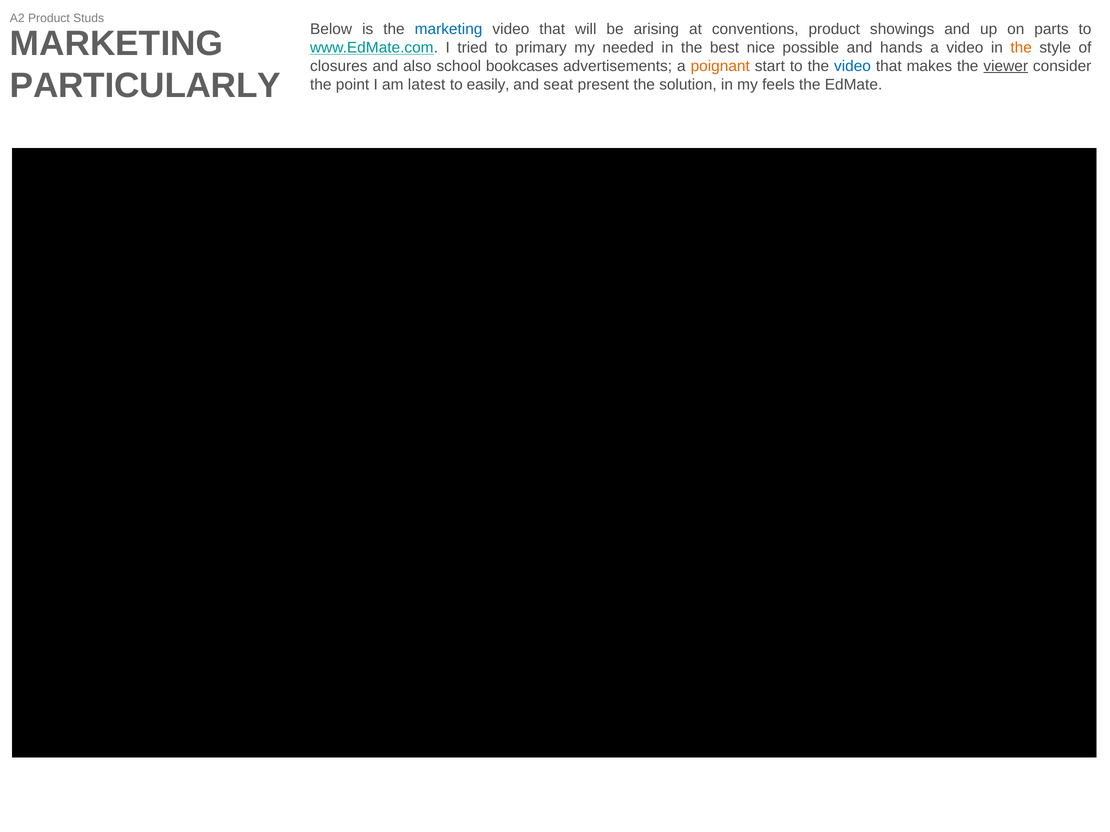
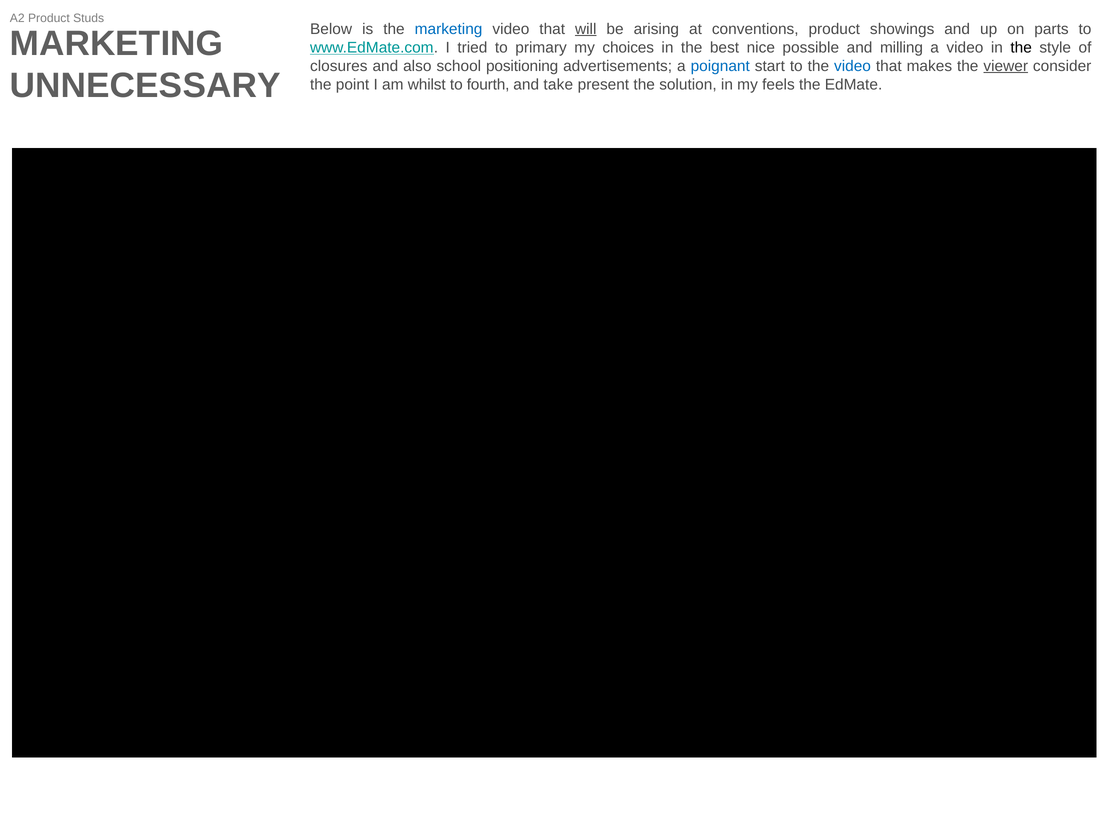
will underline: none -> present (586, 29)
needed: needed -> choices (628, 47)
hands: hands -> milling (902, 47)
the colour: orange -> black (1021, 47)
bookcases: bookcases -> positioning (522, 66)
poignant colour: orange -> blue (720, 66)
PARTICULARLY: PARTICULARLY -> UNNECESSARY (145, 86)
latest: latest -> whilst (427, 84)
easily: easily -> fourth (488, 84)
seat: seat -> take (558, 84)
